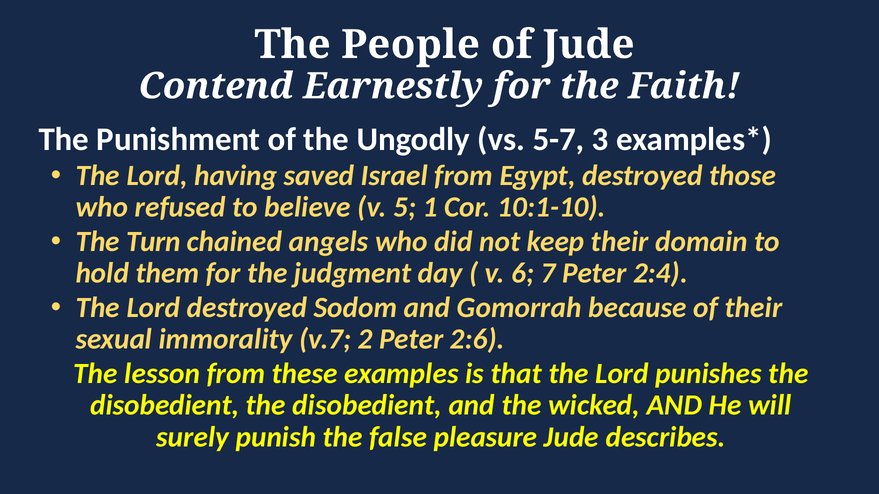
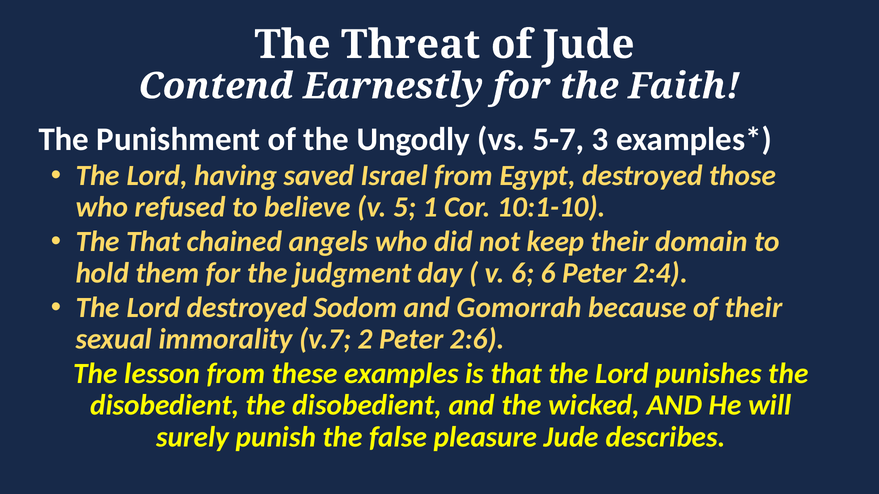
People: People -> Threat (411, 45)
The Turn: Turn -> That (153, 242)
6 7: 7 -> 6 (548, 274)
